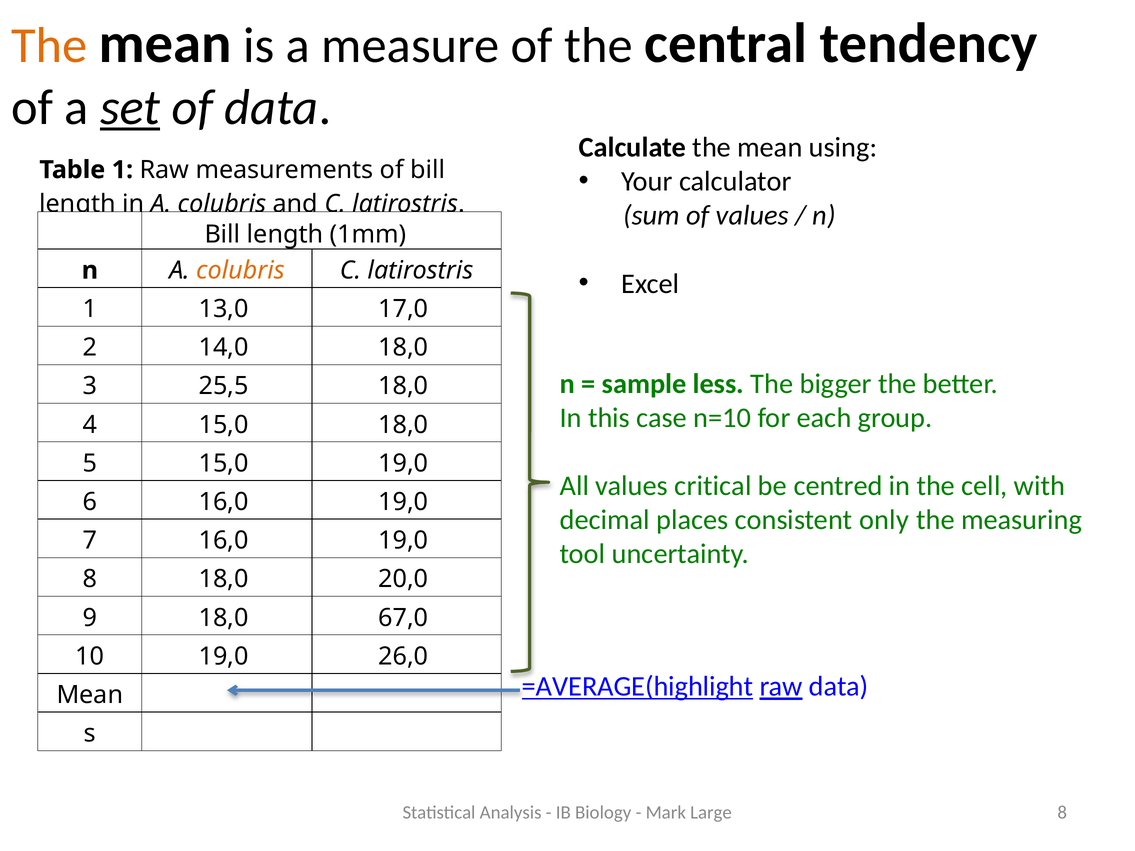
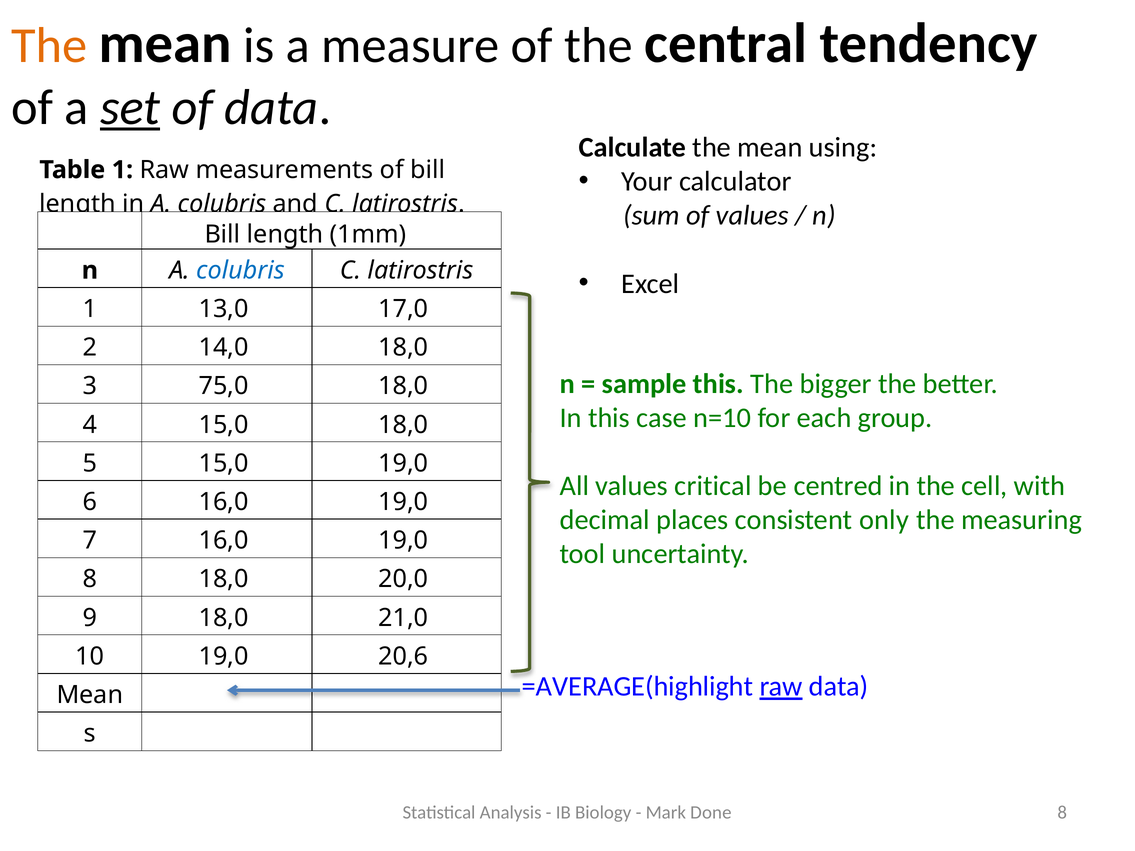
colubris colour: orange -> blue (240, 270)
sample less: less -> this (718, 384)
25,5: 25,5 -> 75,0 (224, 386)
67,0: 67,0 -> 21,0 (403, 618)
26,0: 26,0 -> 20,6 (403, 657)
=AVERAGE(highlight underline: present -> none (638, 687)
Large: Large -> Done (711, 813)
